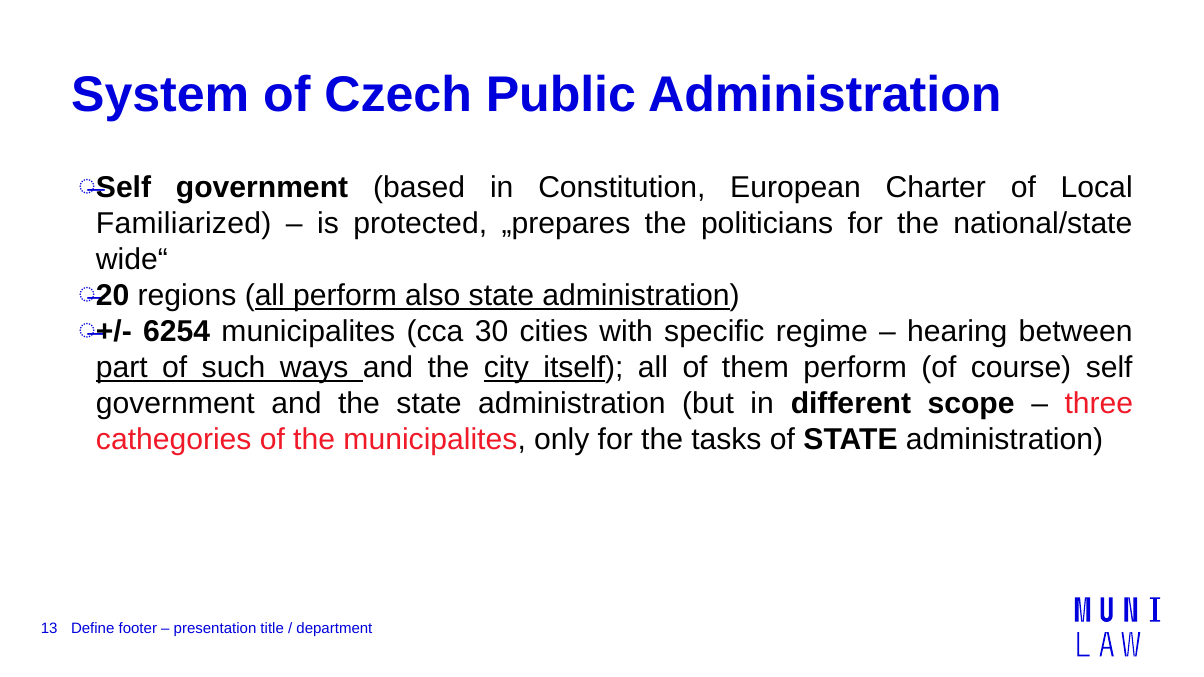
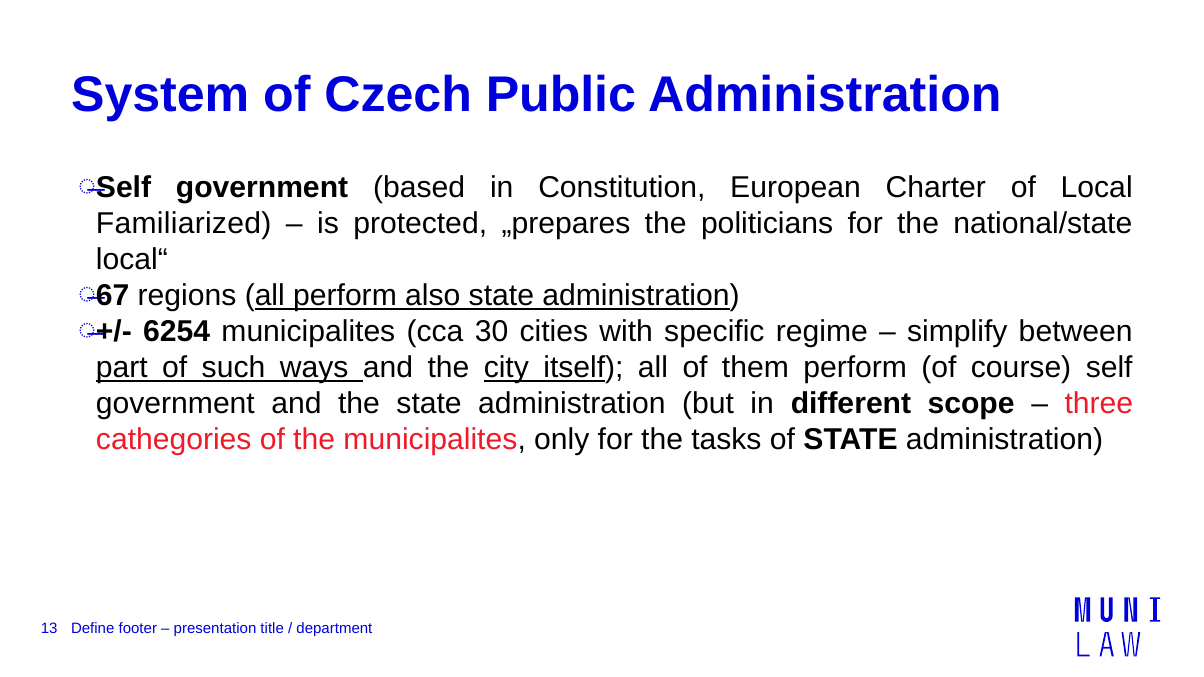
wide“: wide“ -> local“ (132, 260)
20: 20 -> 67 (113, 296)
hearing: hearing -> simplify (957, 332)
